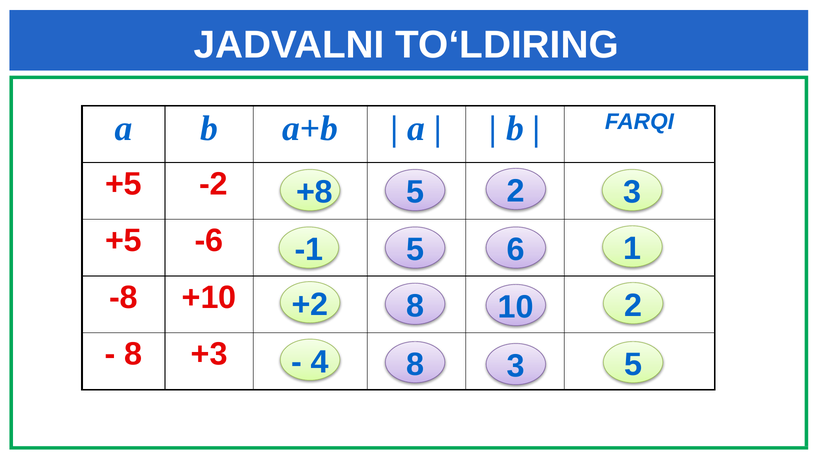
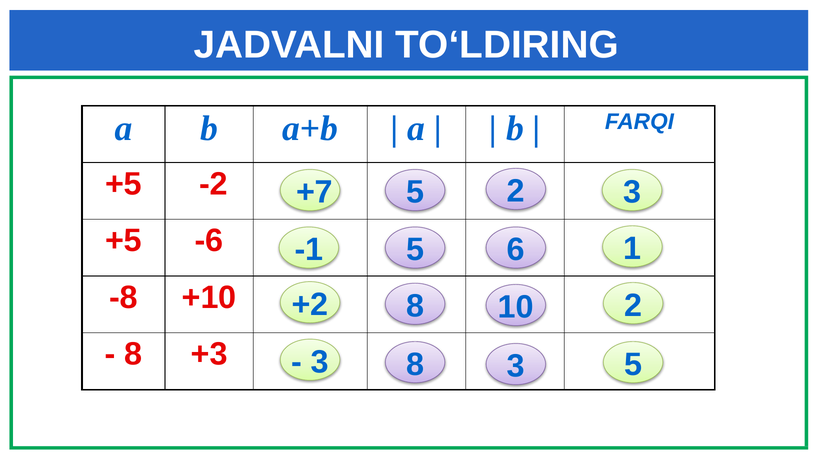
+8: +8 -> +7 (315, 192)
4: 4 -> 3 (320, 362)
